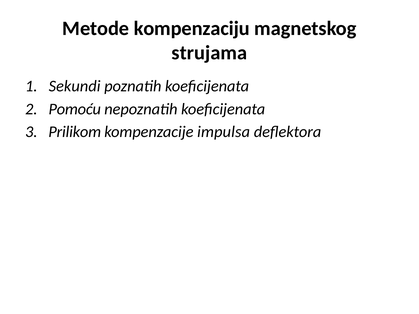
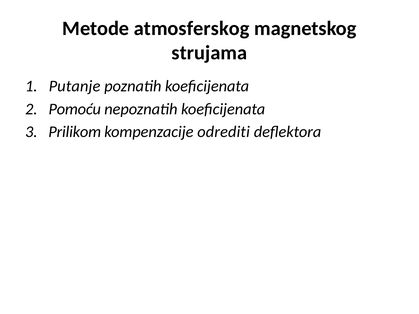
kompenzaciju: kompenzaciju -> atmosferskog (192, 28)
Sekundi: Sekundi -> Putanje (75, 86)
impulsa: impulsa -> odrediti (224, 132)
